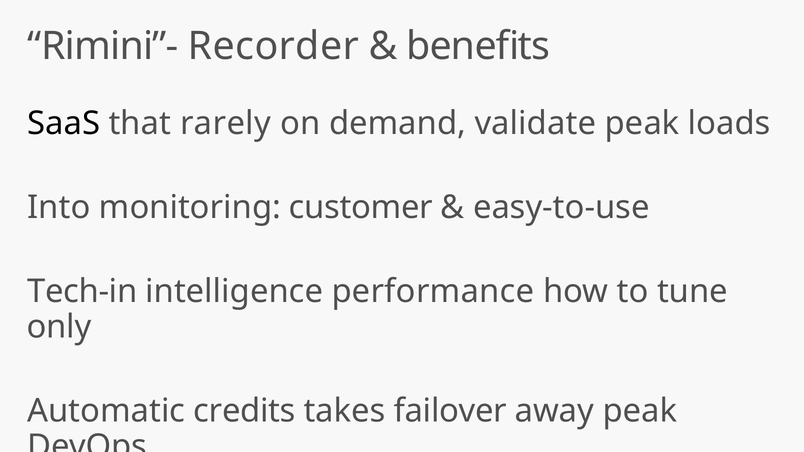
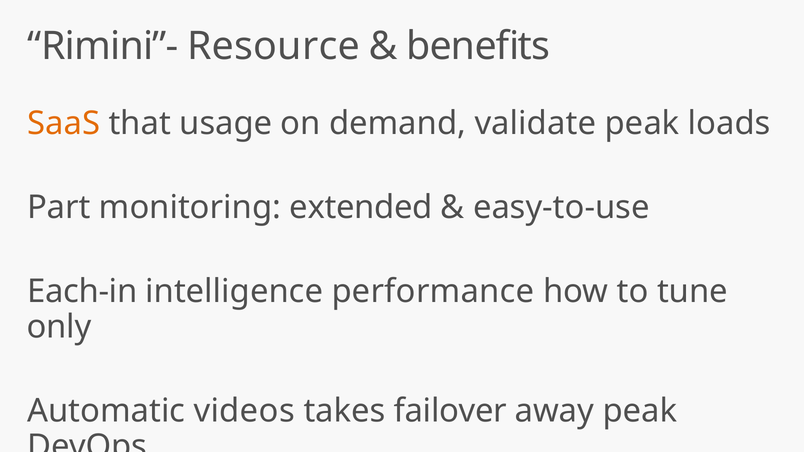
Recorder: Recorder -> Resource (273, 46)
SaaS colour: black -> orange (64, 124)
rarely: rarely -> usage (226, 124)
Into: Into -> Part (59, 208)
customer: customer -> extended (361, 208)
Tech-in: Tech-in -> Each-in (82, 292)
credits: credits -> videos (244, 411)
